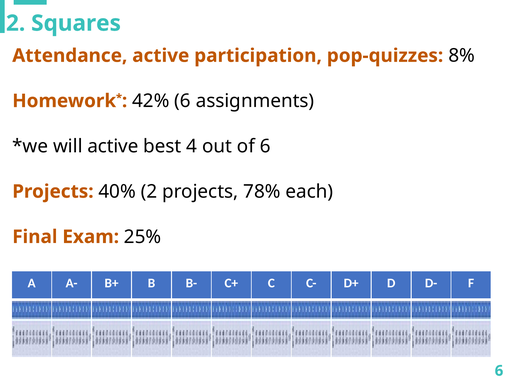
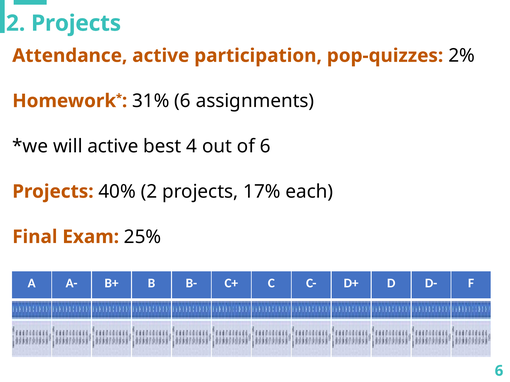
Squares: Squares -> Projects (76, 23)
8%: 8% -> 2% (462, 56)
42%: 42% -> 31% (151, 101)
78%: 78% -> 17% (262, 192)
